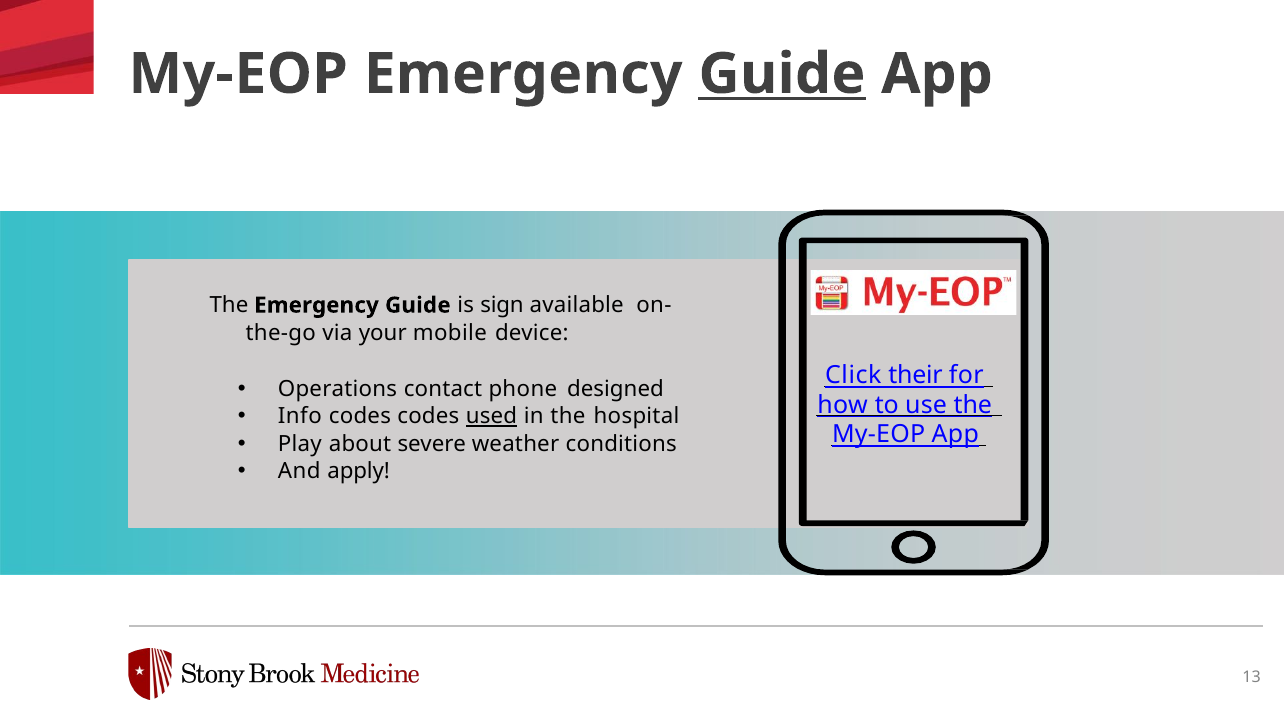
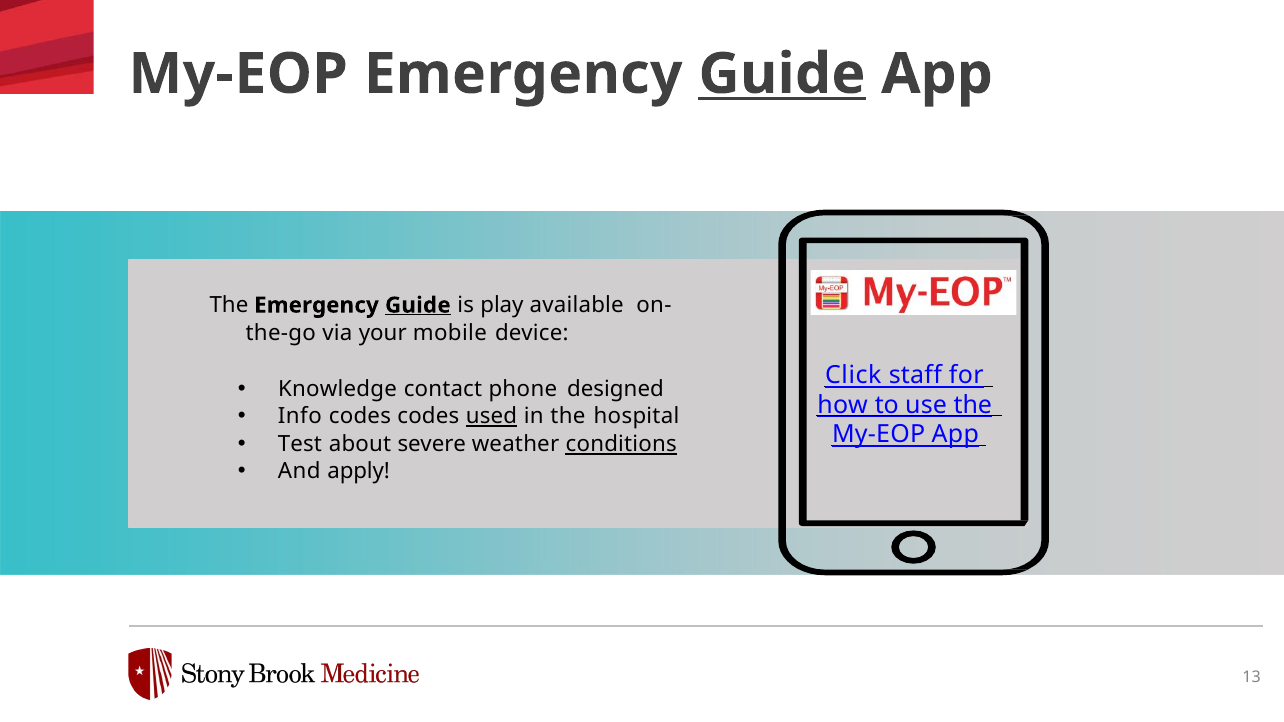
Guide underline: none -> present (418, 305)
sign: sign -> play (502, 305)
their: their -> staff (915, 376)
Operations: Operations -> Knowledge (337, 390)
Play: Play -> Test (300, 445)
conditions underline: none -> present (621, 445)
